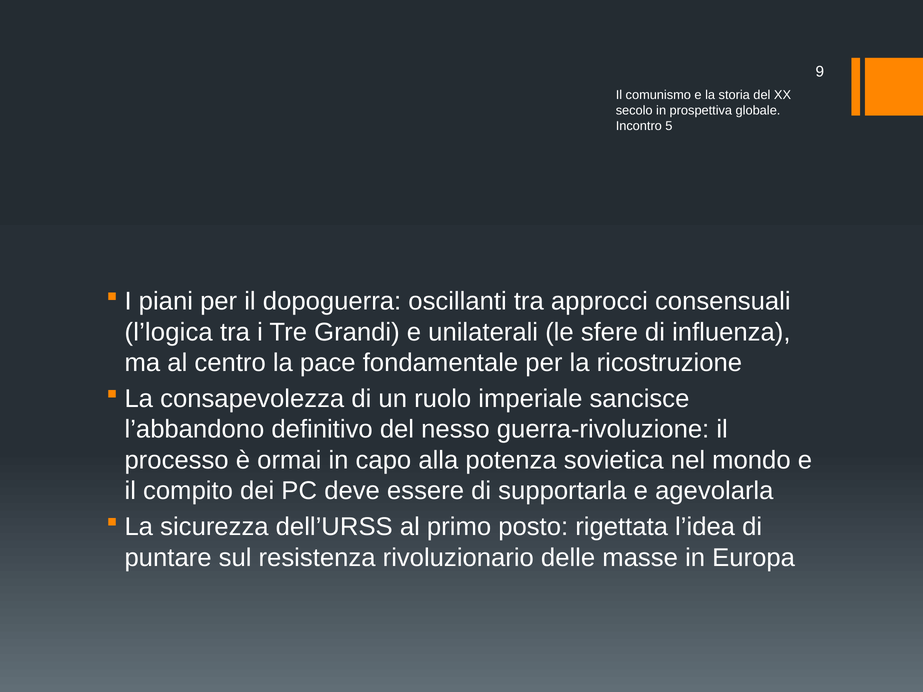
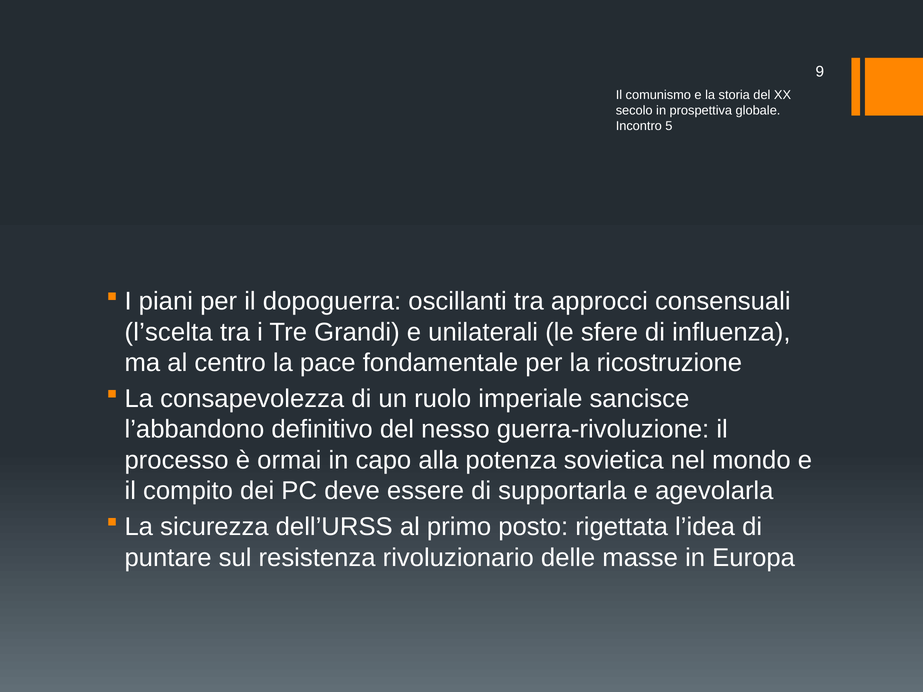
l’logica: l’logica -> l’scelta (169, 332)
